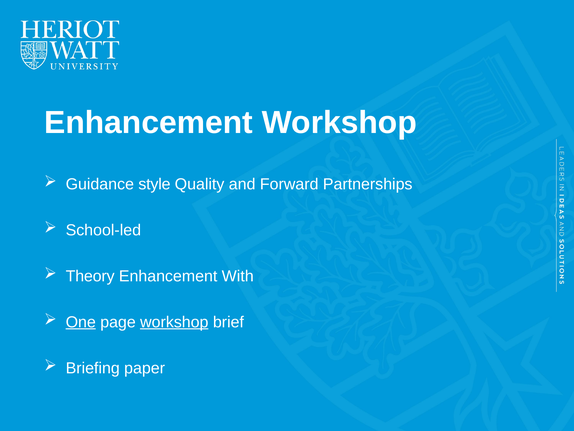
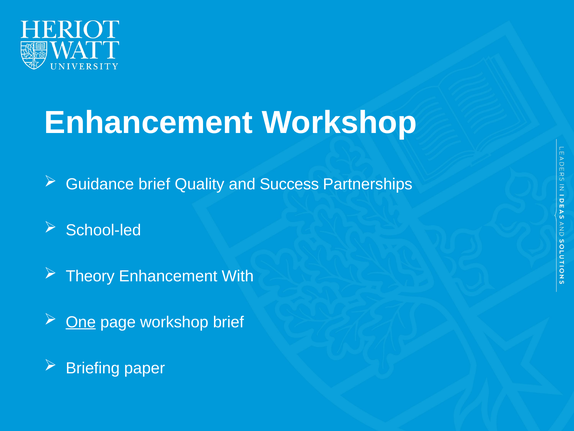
Guidance style: style -> brief (154, 184)
Forward: Forward -> Success (289, 184)
workshop underline: present -> none (174, 322)
